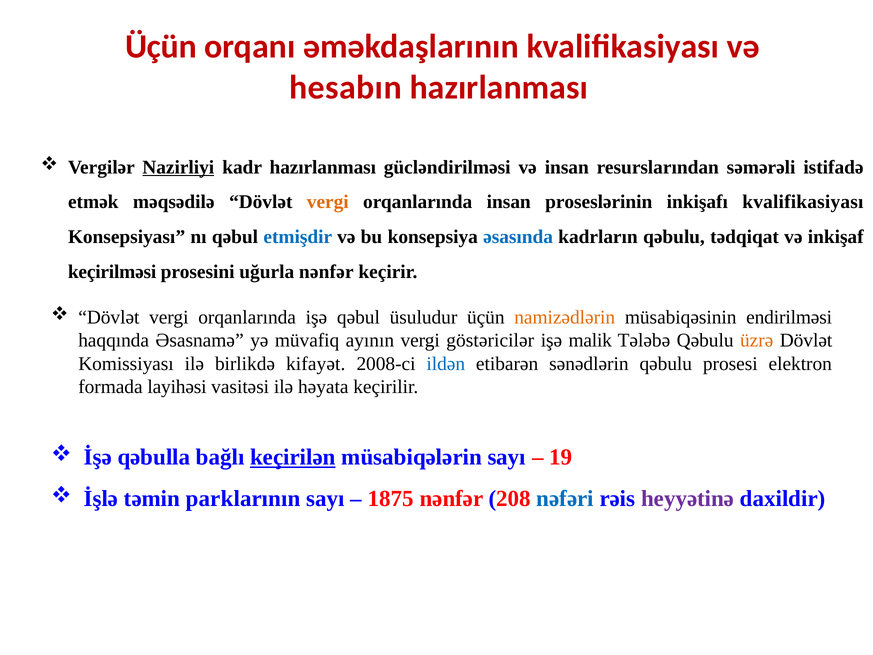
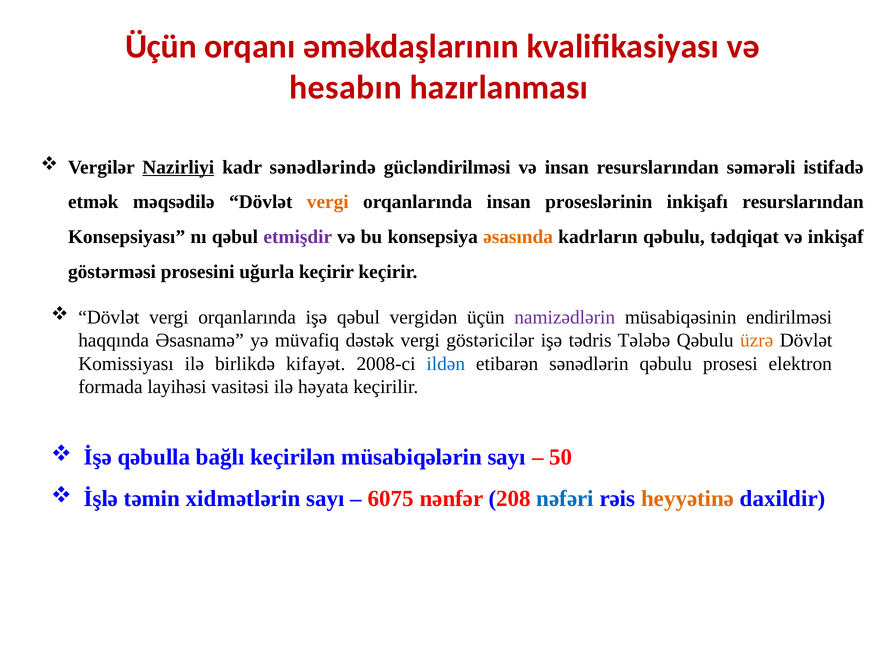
kadr hazırlanması: hazırlanması -> sənədlərində (323, 167)
inkişafı kvalifikasiyası: kvalifikasiyası -> resurslarından (803, 202)
etmişdir colour: blue -> purple (298, 237)
əsasında colour: blue -> orange (518, 237)
keçirilməsi: keçirilməsi -> göstərməsi (112, 272)
uğurla nənfər: nənfər -> keçirir (326, 272)
üsuludur: üsuludur -> vergidən (424, 317)
namizədlərin colour: orange -> purple (565, 317)
ayının: ayının -> dəstək (370, 340)
malik: malik -> tədris (590, 340)
keçirilən underline: present -> none (293, 457)
19: 19 -> 50 (561, 457)
parklarının: parklarının -> xidmətlərin (243, 499)
1875: 1875 -> 6075 (391, 499)
heyyətinə colour: purple -> orange (688, 499)
